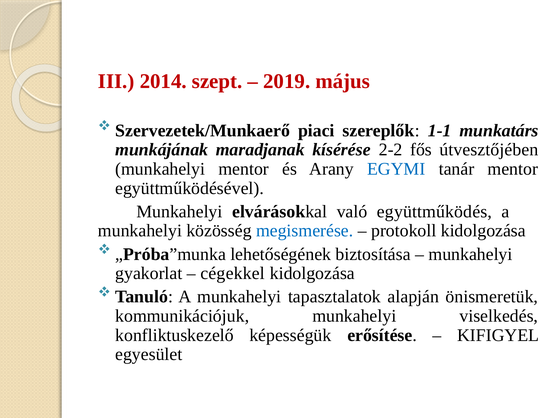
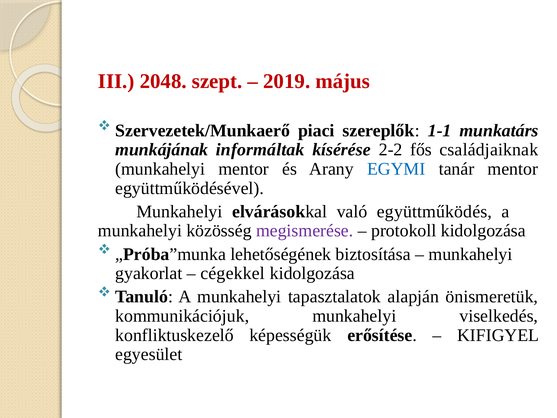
2014: 2014 -> 2048 (163, 81)
maradjanak: maradjanak -> informáltak (260, 150)
útvesztőjében: útvesztőjében -> családjaiknak (489, 150)
megismerése colour: blue -> purple (305, 231)
